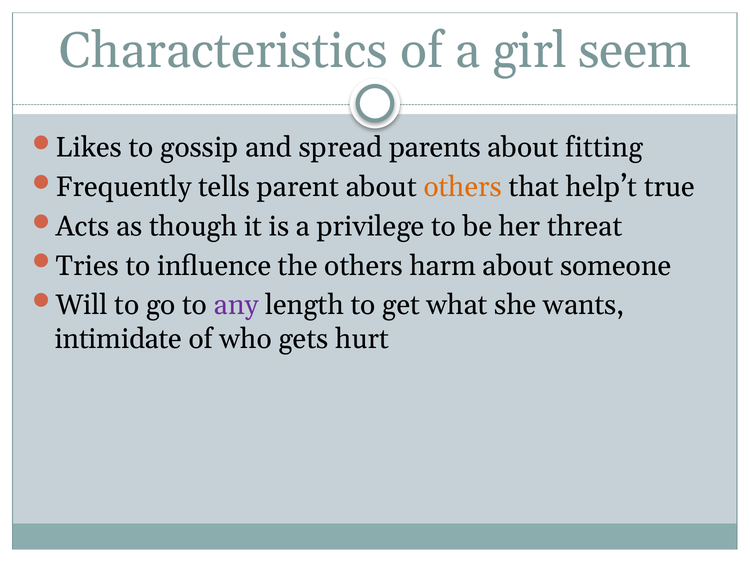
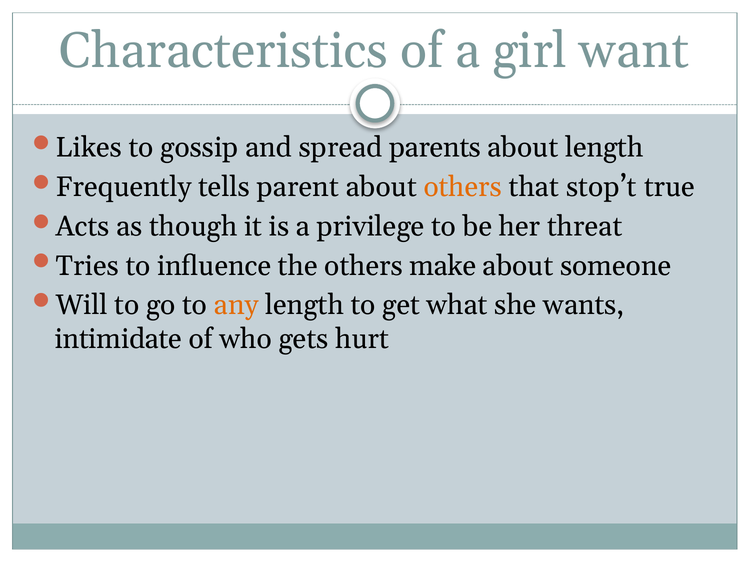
seem: seem -> want (634, 51)
about fitting: fitting -> length (604, 148)
help’t: help’t -> stop’t (601, 187)
harm: harm -> make (443, 266)
any colour: purple -> orange (236, 305)
